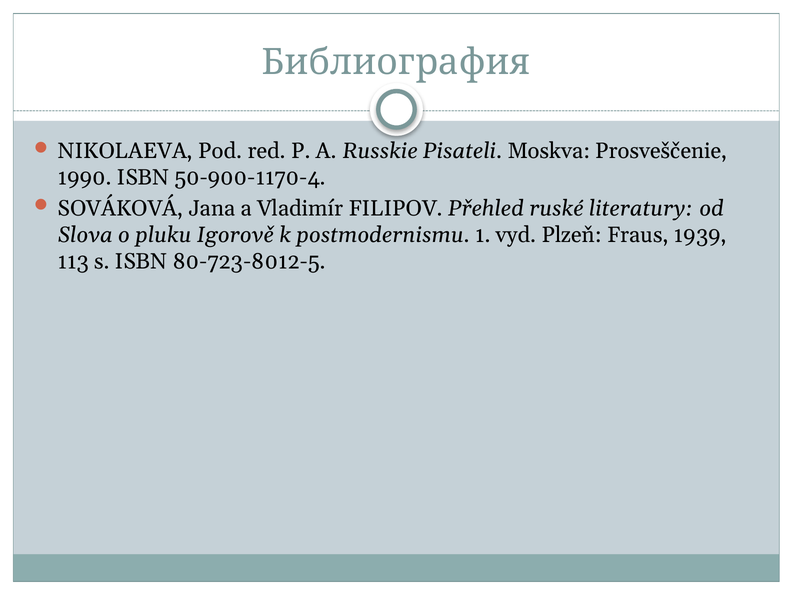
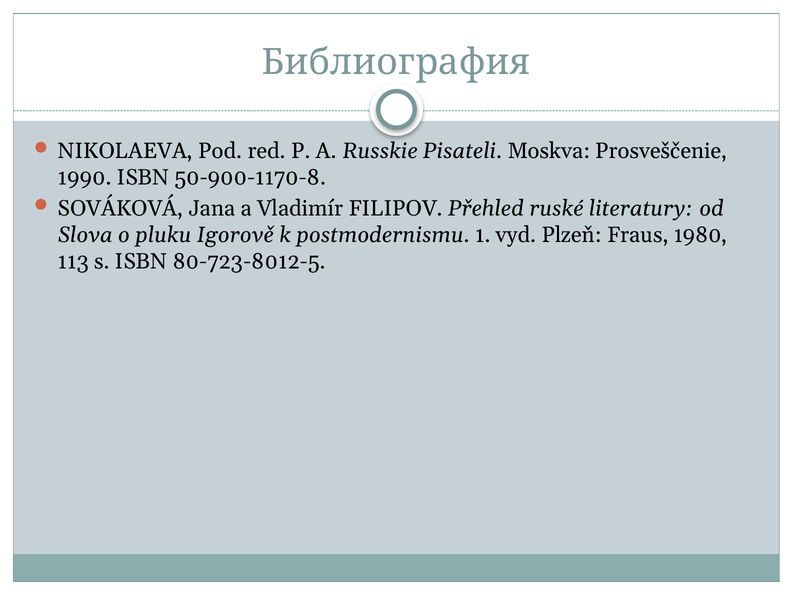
50-900-1170-4: 50-900-1170-4 -> 50-900-1170-8 (250, 178)
1939: 1939 -> 1980 (700, 235)
